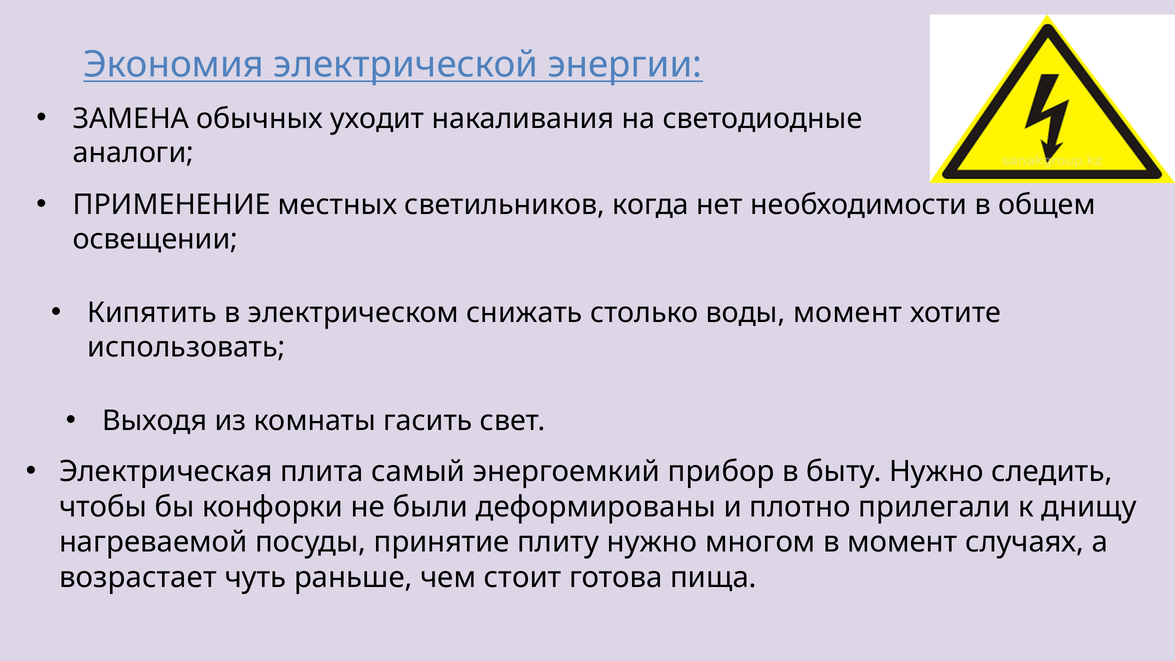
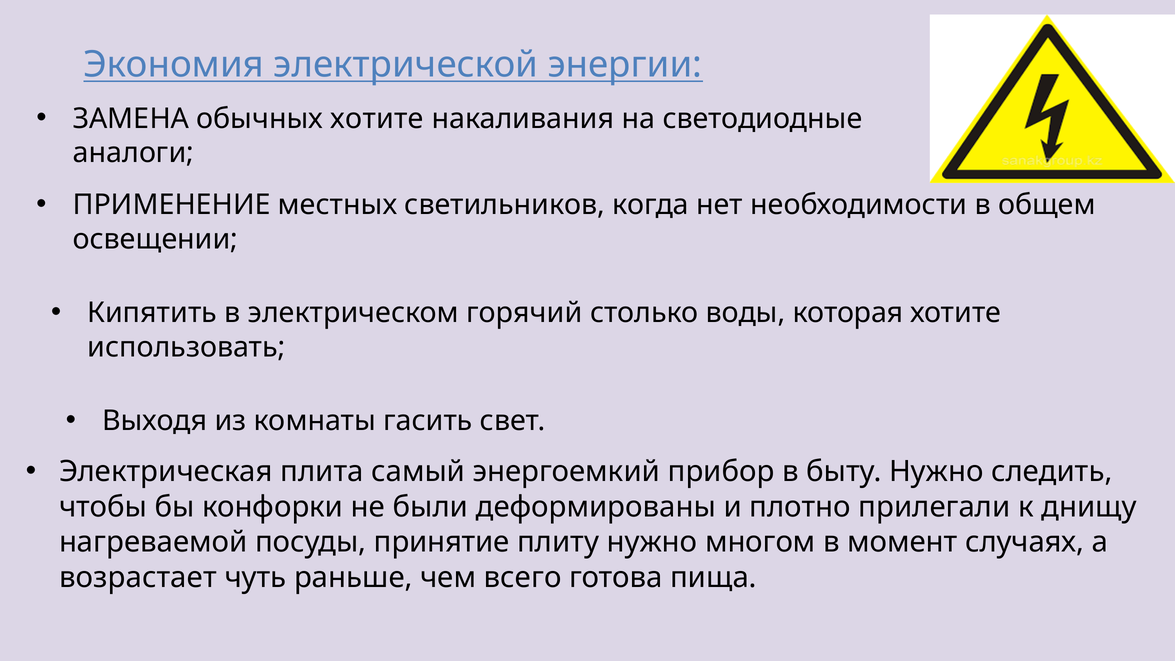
обычных уходит: уходит -> хотите (377, 119)
снижать: снижать -> горячий (524, 313)
воды момент: момент -> которая (848, 313)
стоит: стоит -> всего (523, 577)
